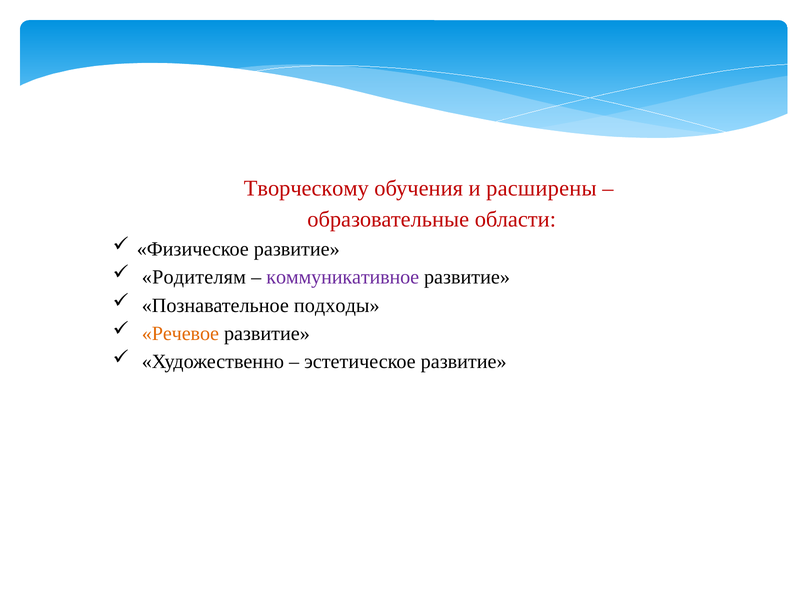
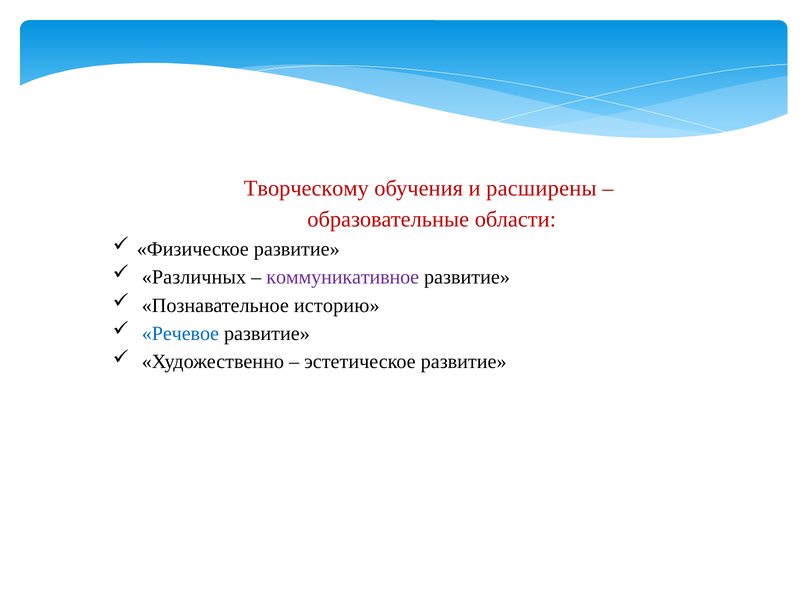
Родителям: Родителям -> Различных (194, 277)
подходы: подходы -> историю (337, 305)
Речевое colour: orange -> blue (180, 334)
